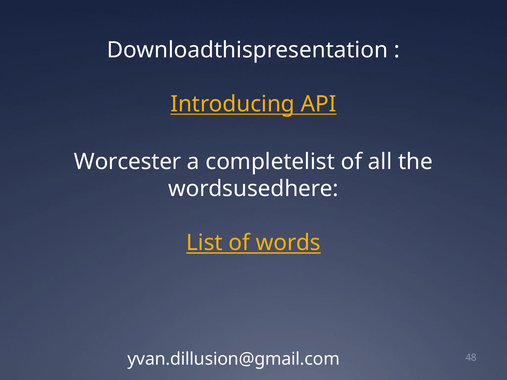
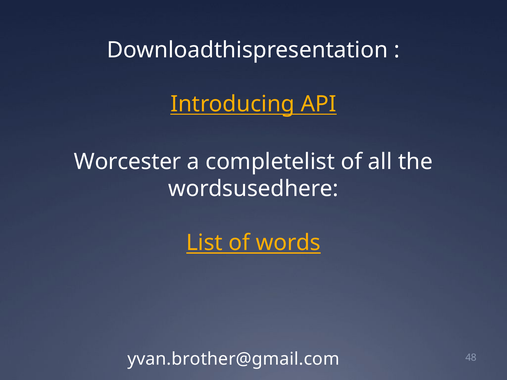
yvan.dillusion@gmail.com: yvan.dillusion@gmail.com -> yvan.brother@gmail.com (233, 359)
